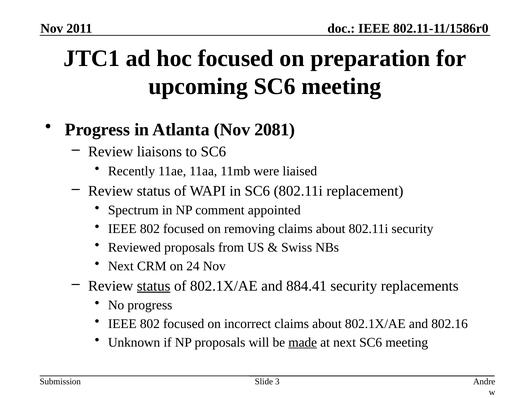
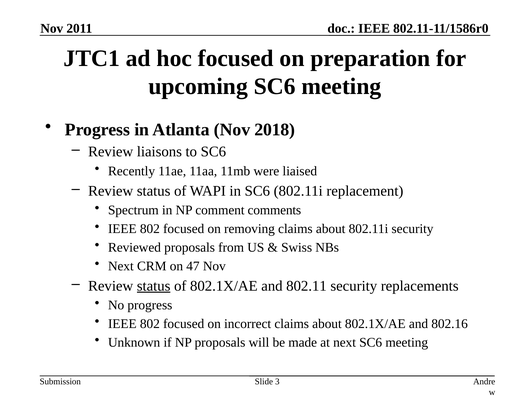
2081: 2081 -> 2018 (275, 129)
appointed: appointed -> comments (274, 210)
24: 24 -> 47 (193, 266)
884.41: 884.41 -> 802.11 (307, 285)
made underline: present -> none (303, 342)
